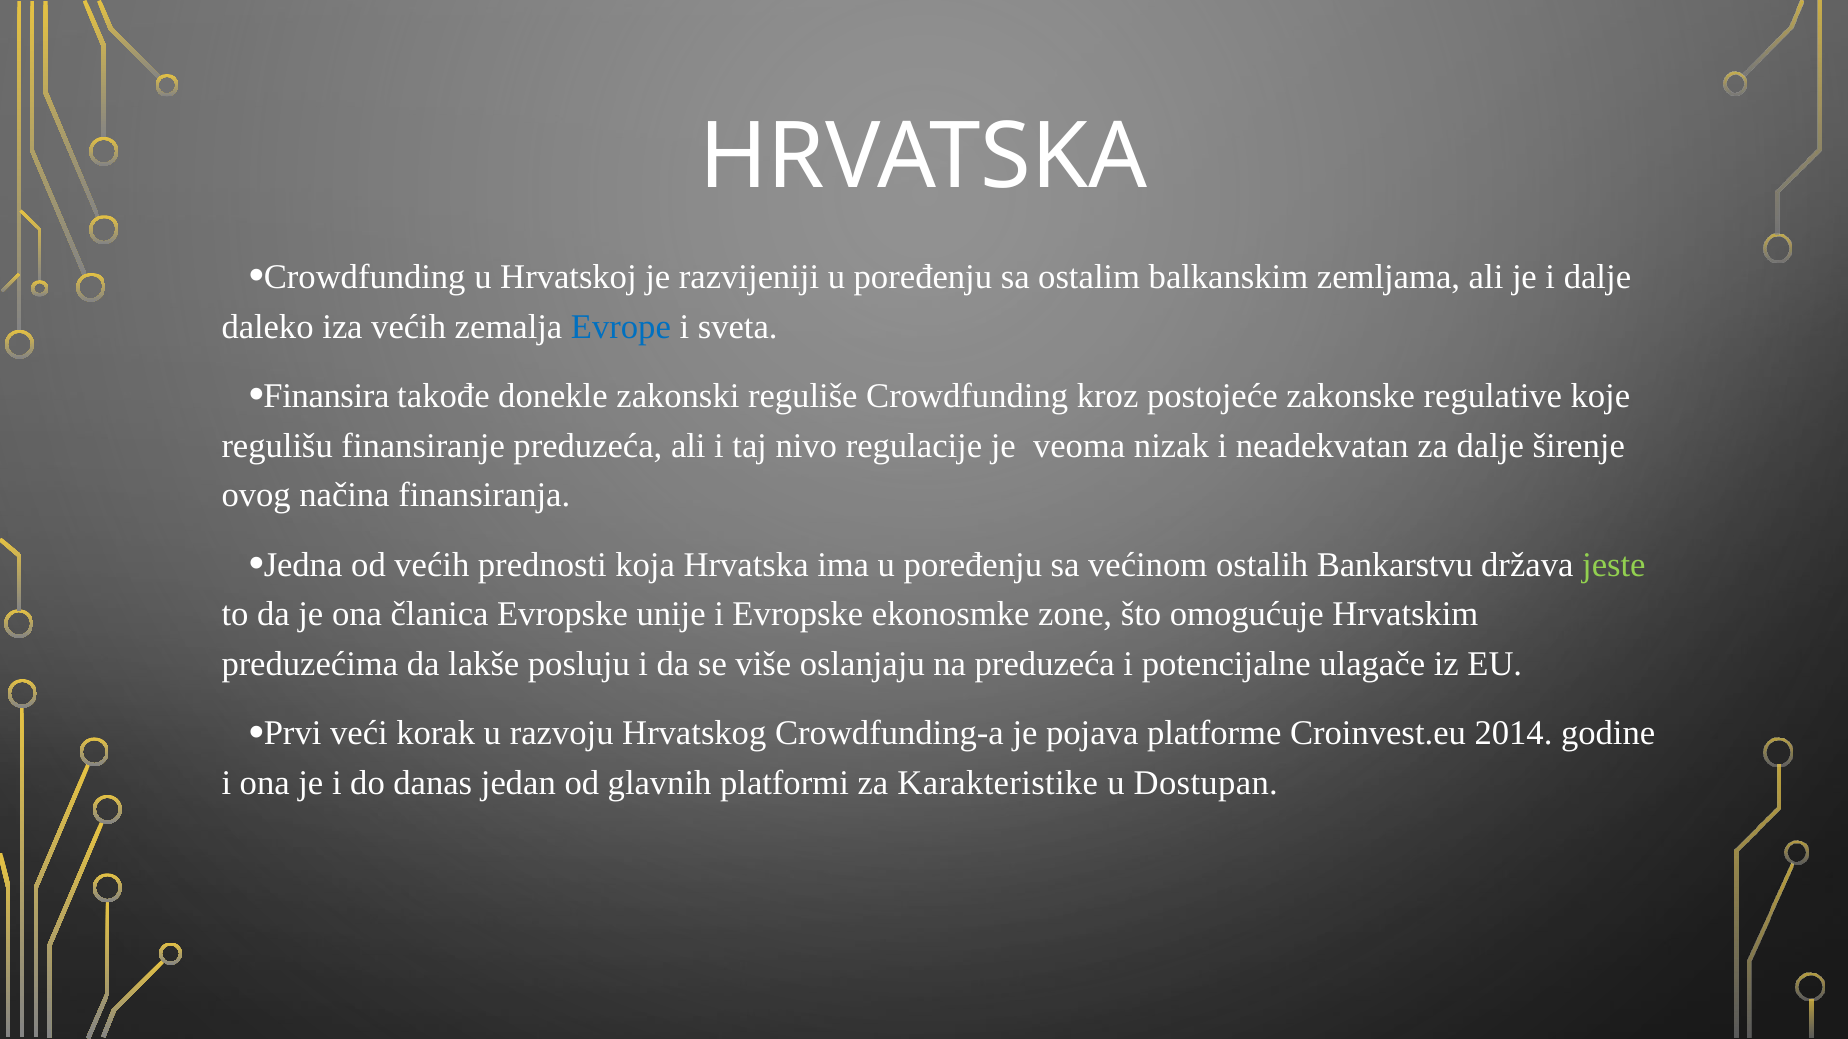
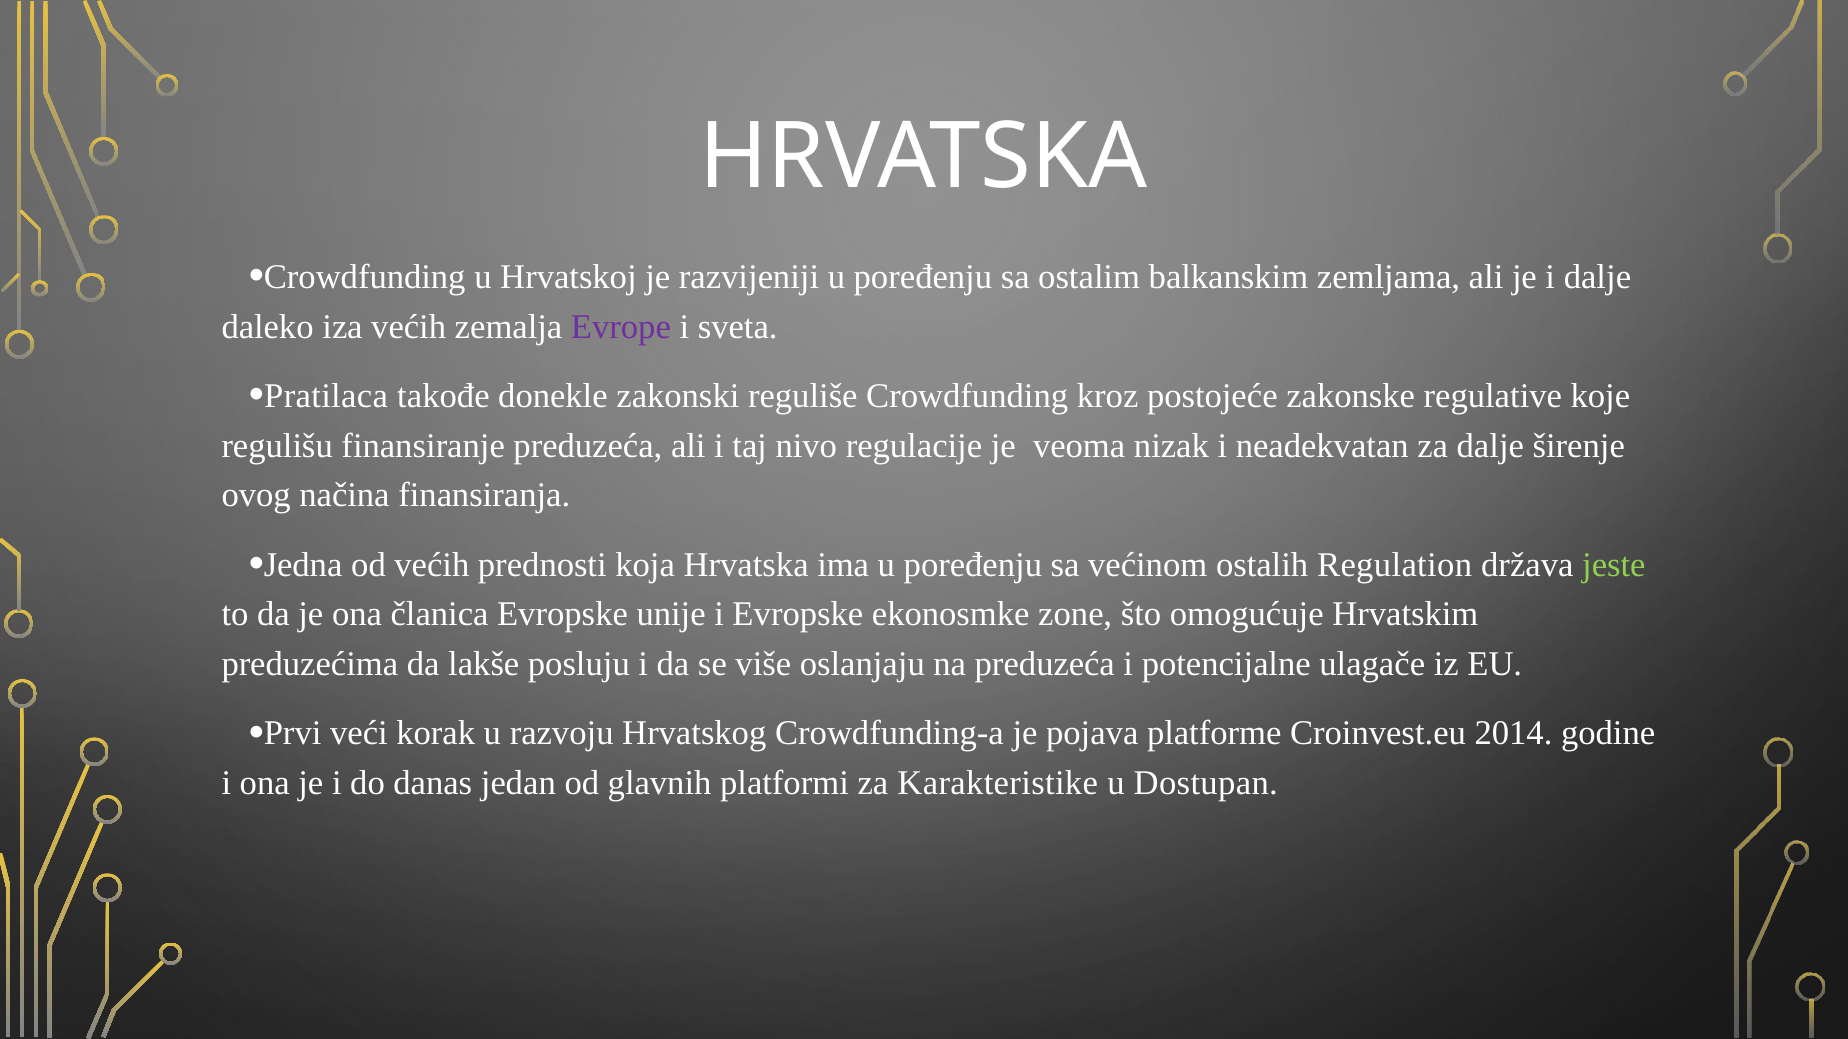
Evrope colour: blue -> purple (621, 327)
Finansira: Finansira -> Pratilaca (326, 396)
Bankarstvu: Bankarstvu -> Regulation (1395, 565)
